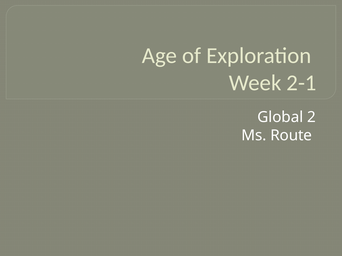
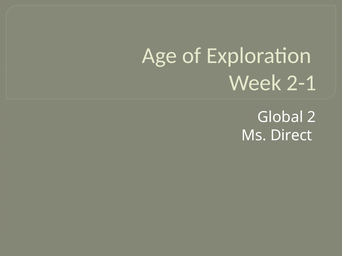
Route: Route -> Direct (291, 136)
